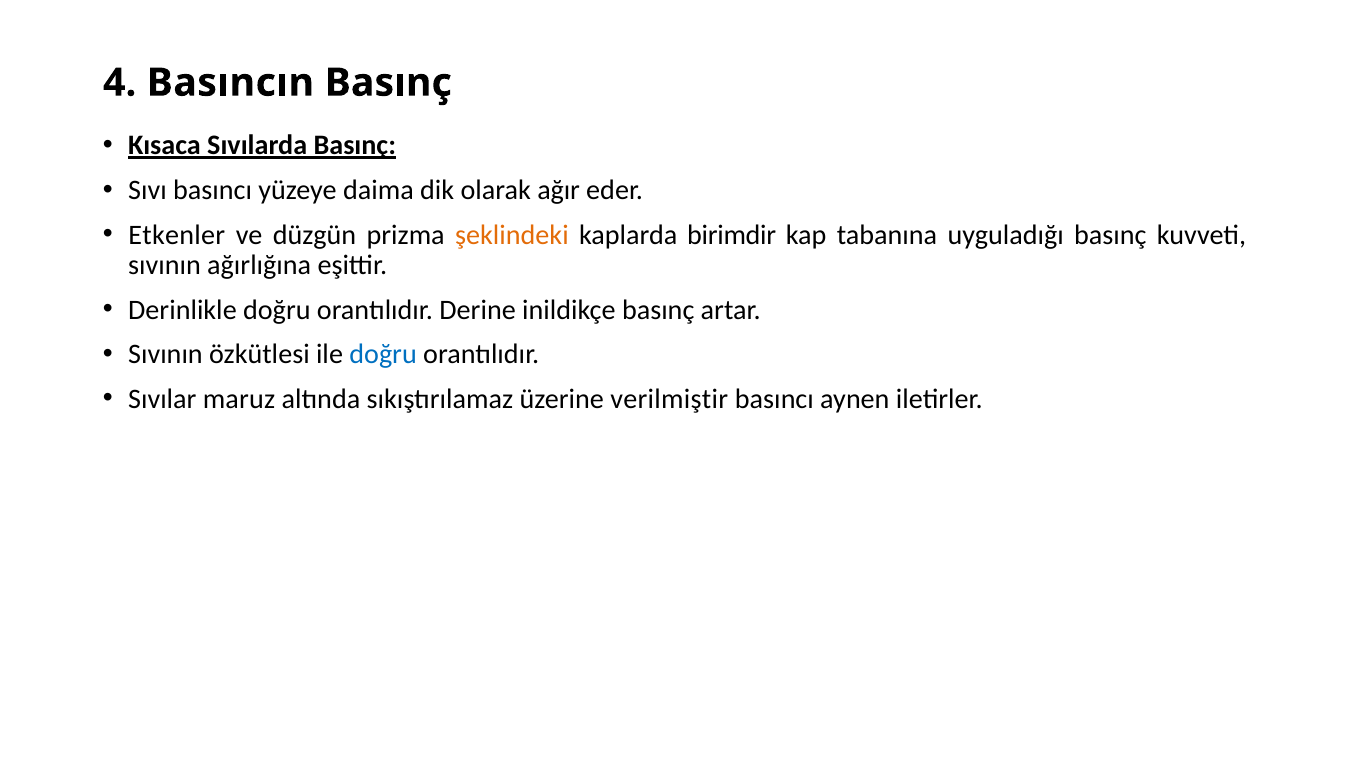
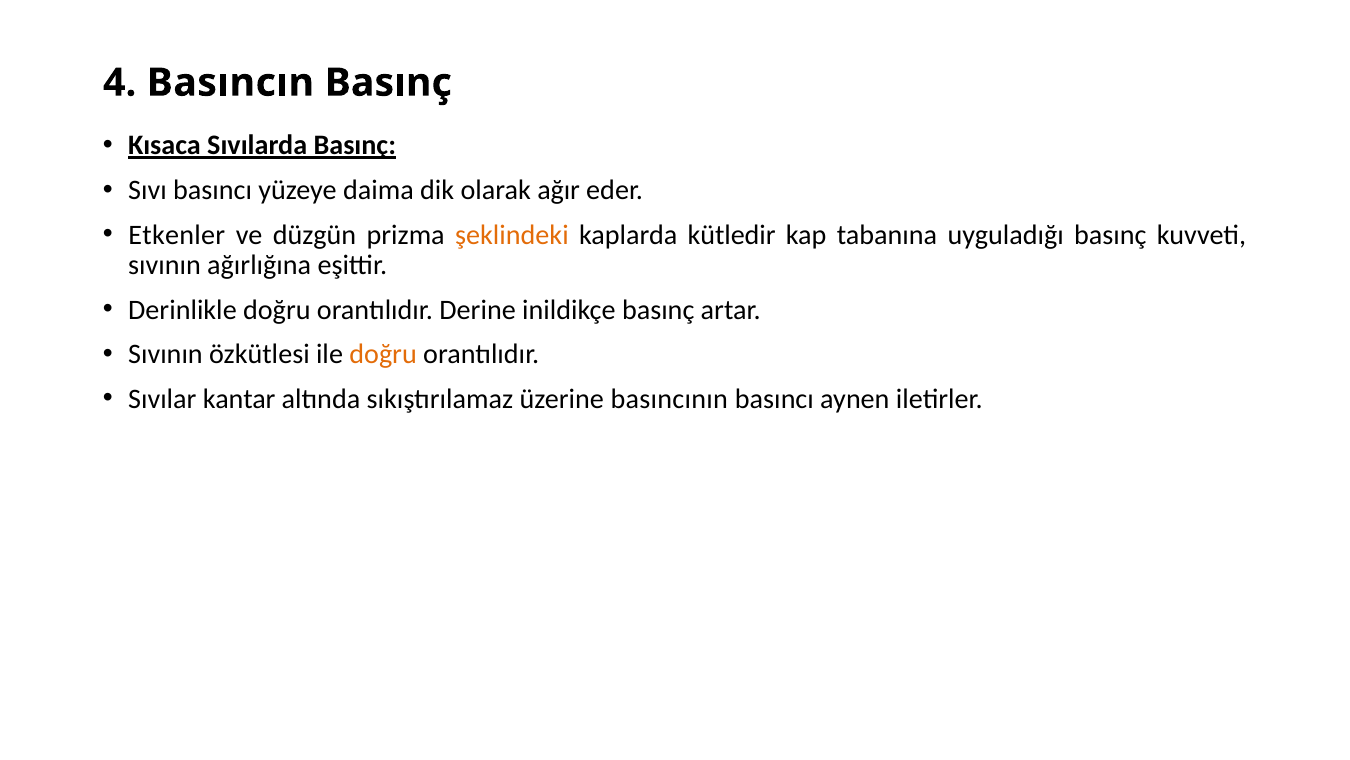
birimdir: birimdir -> kütledir (732, 235)
doğru colour: blue -> orange (383, 354)
maruz: maruz -> kantar (239, 398)
verilmiştir: verilmiştir -> basıncının (669, 398)
